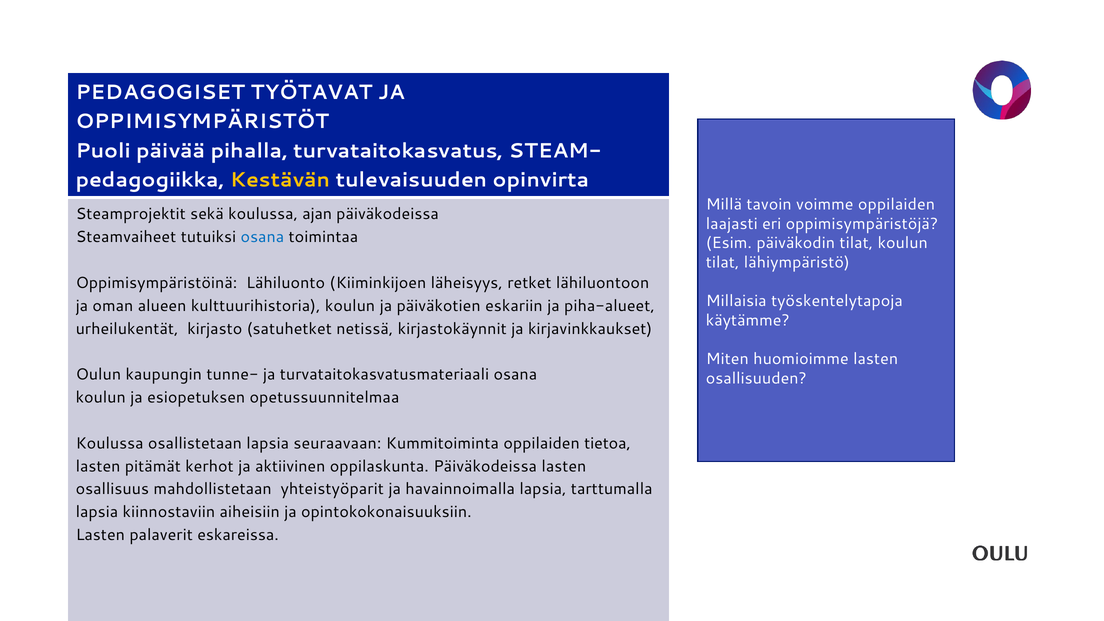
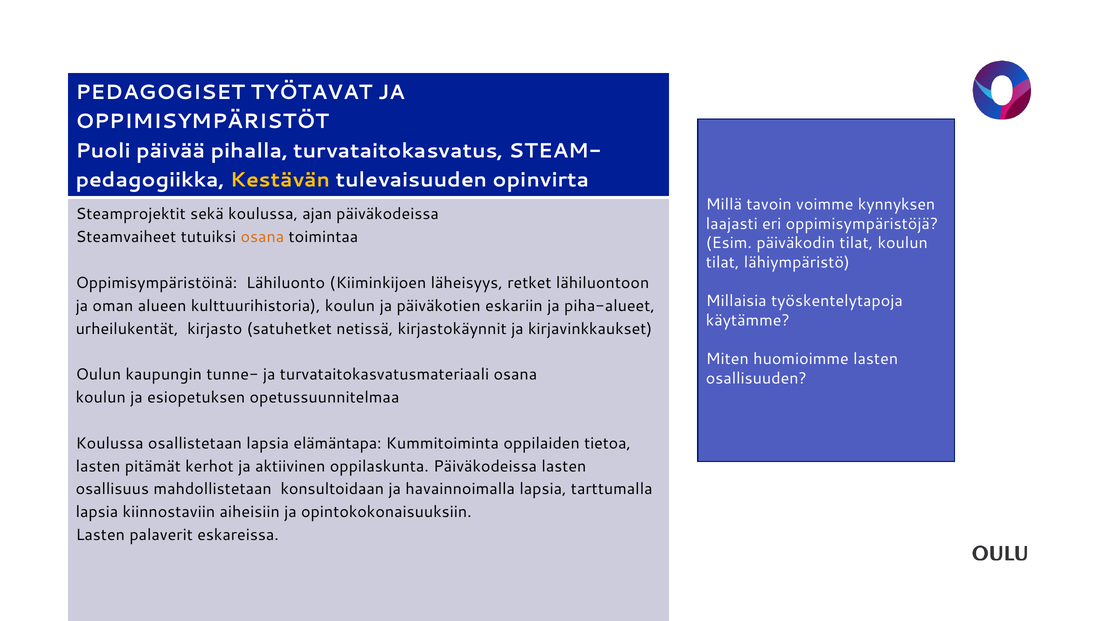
voimme oppilaiden: oppilaiden -> kynnyksen (897, 204)
osana colour: blue -> orange (262, 237)
seuraavaan: seuraavaan -> elämäntapa (338, 443)
yhteistyöparit: yhteistyöparit -> konsultoidaan (332, 489)
